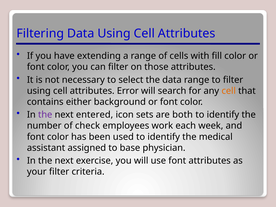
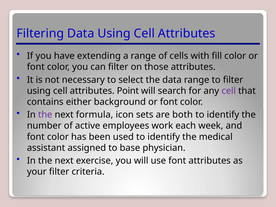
Error: Error -> Point (128, 91)
cell colour: orange -> purple (229, 91)
entered: entered -> formula (95, 115)
check: check -> active (88, 126)
